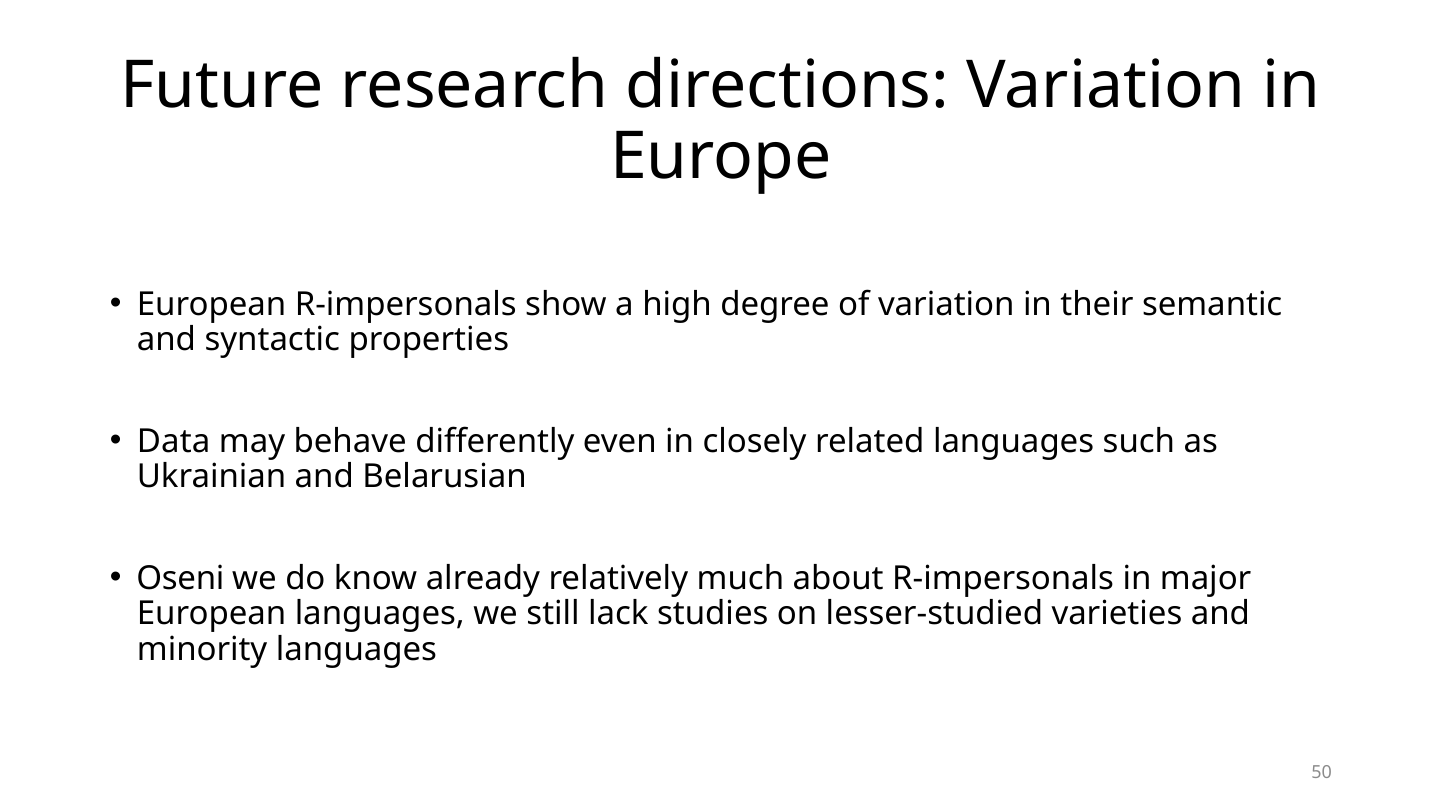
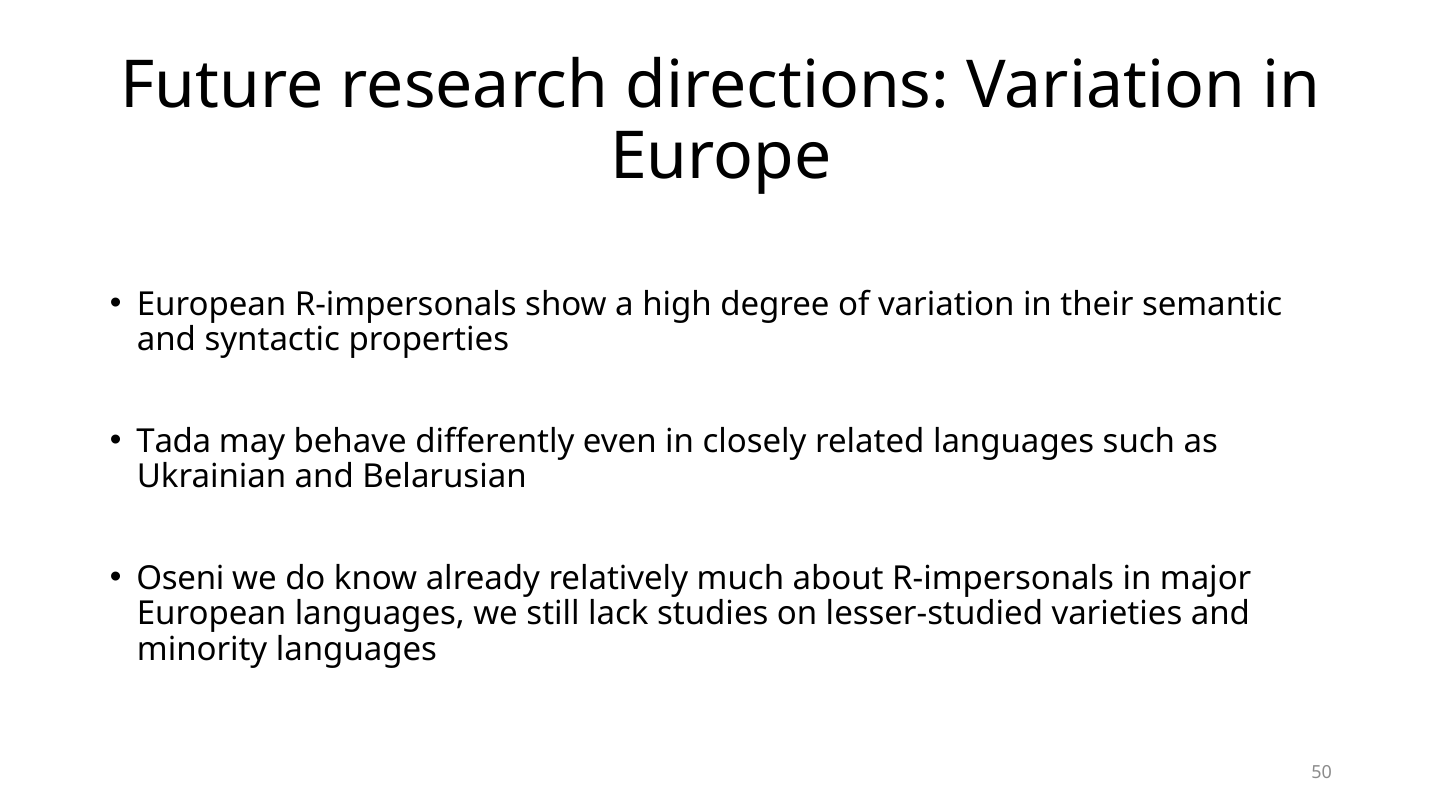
Data: Data -> Tada (174, 441)
